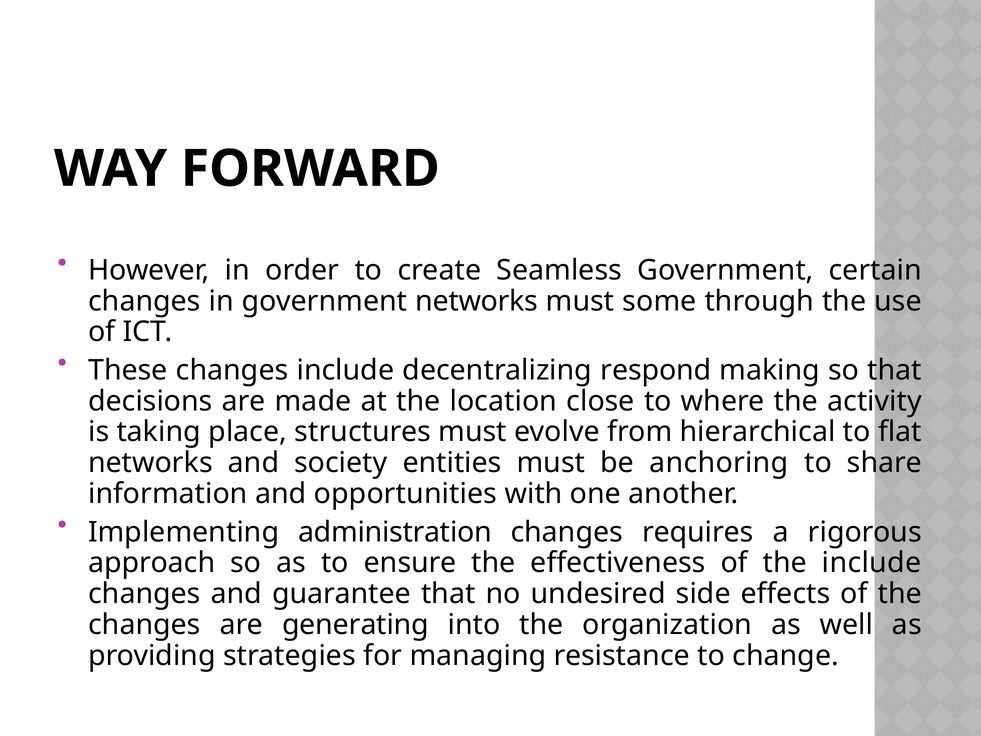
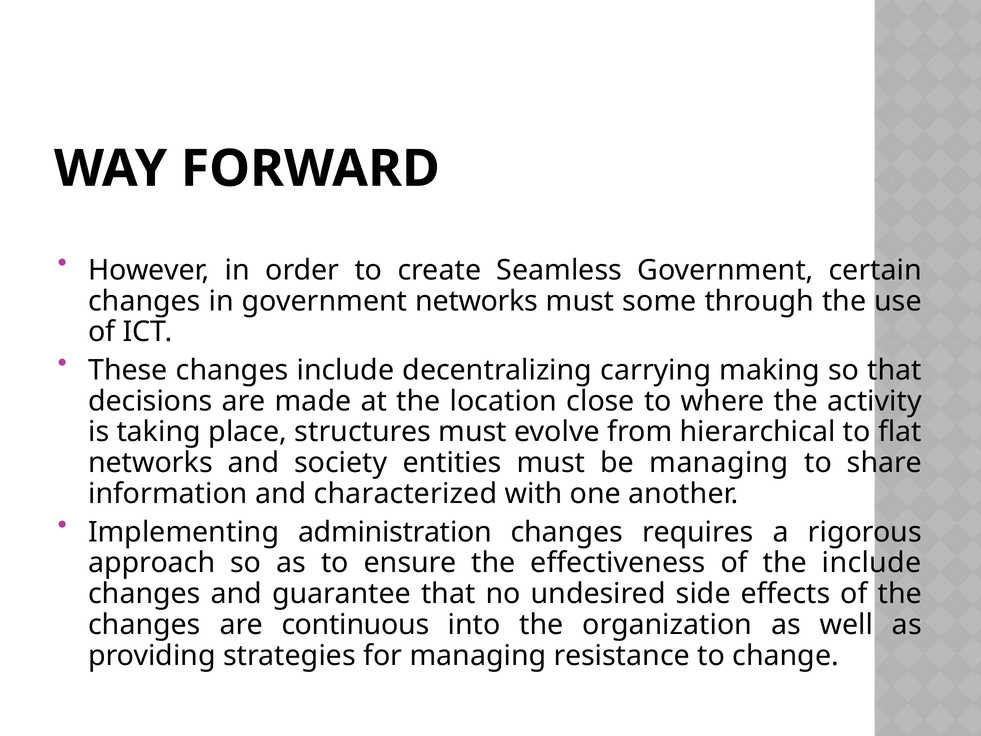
respond: respond -> carrying (656, 370)
be anchoring: anchoring -> managing (719, 463)
opportunities: opportunities -> characterized (405, 494)
generating: generating -> continuous (355, 625)
